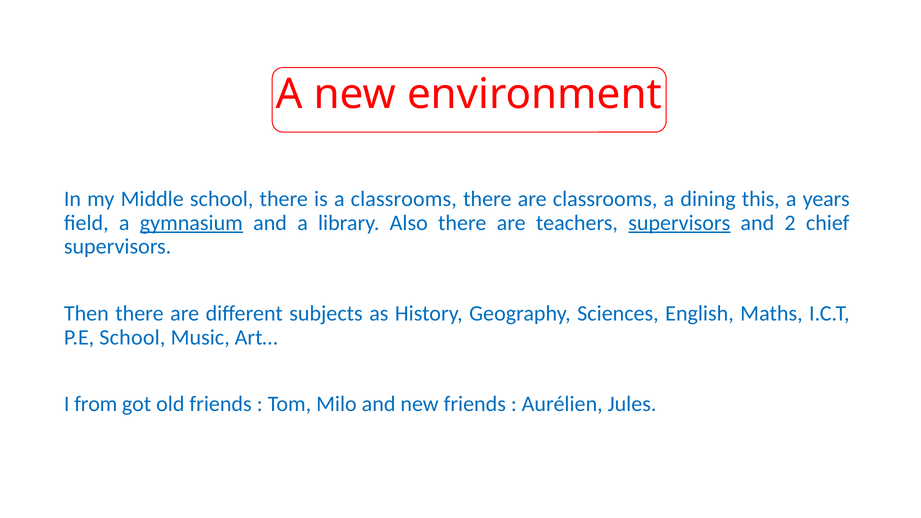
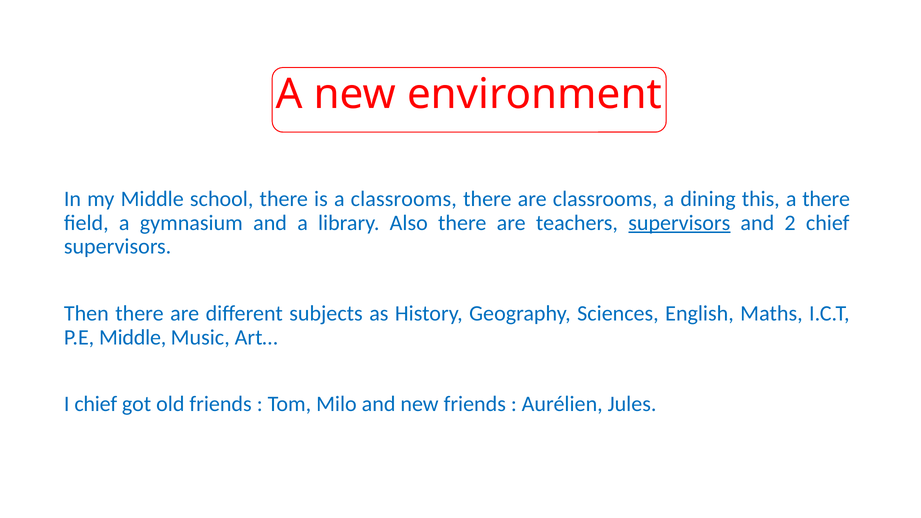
a years: years -> there (826, 199)
gymnasium underline: present -> none (191, 223)
P.E School: School -> Middle (133, 337)
I from: from -> chief (96, 404)
